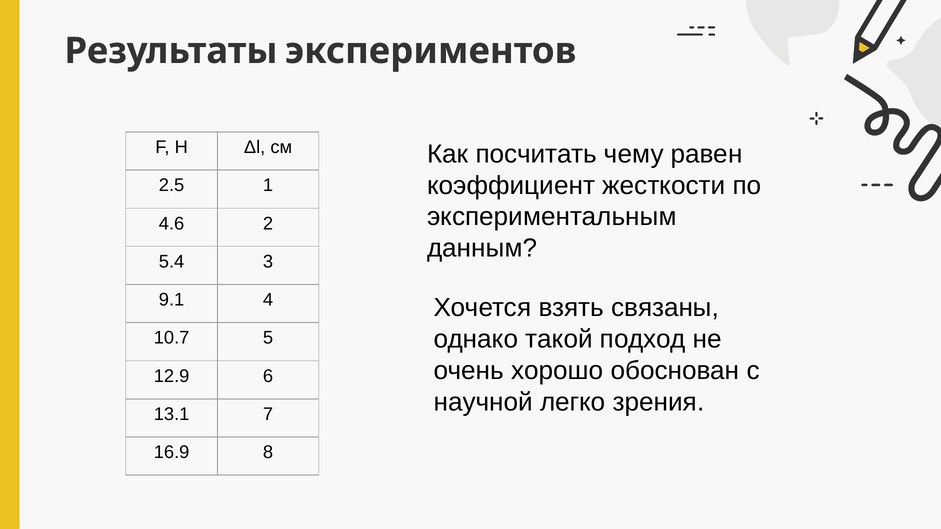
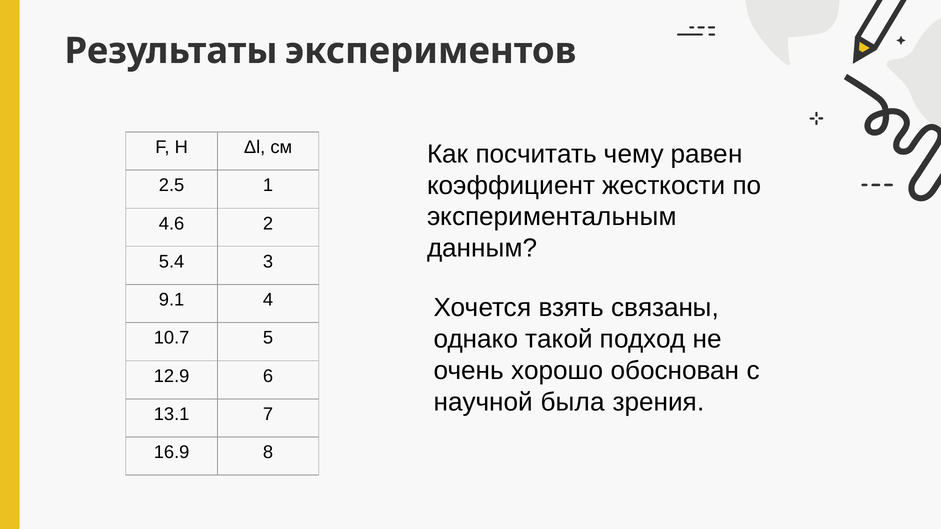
легко: легко -> была (573, 402)
